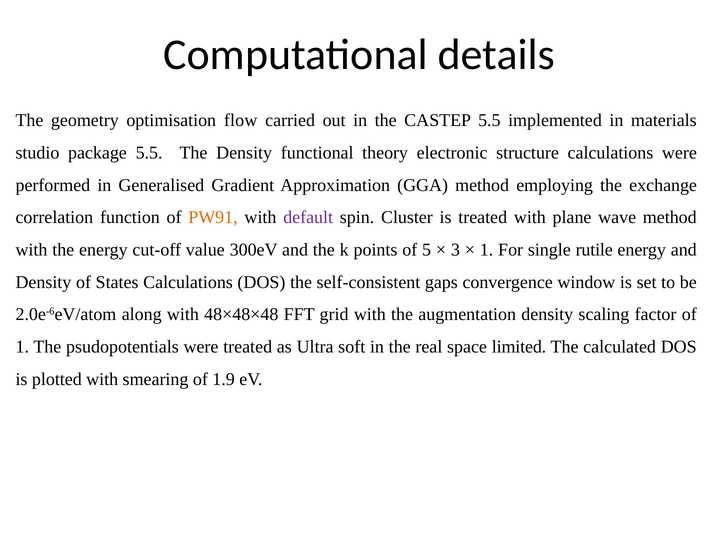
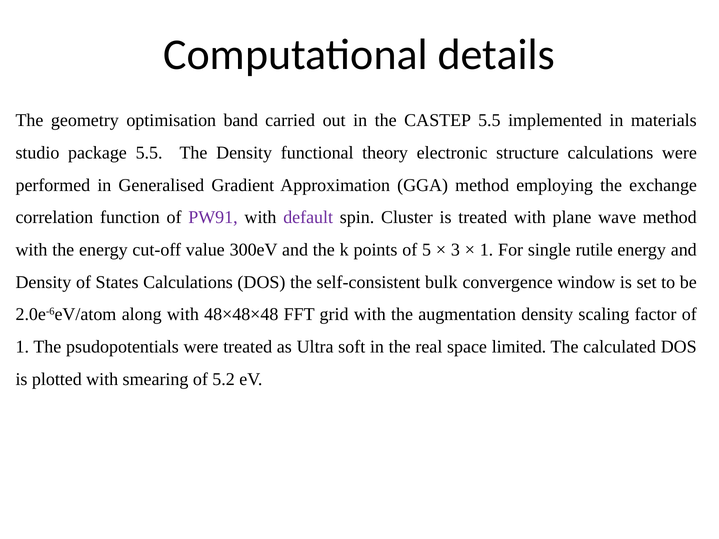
flow: flow -> band (241, 120)
PW91 colour: orange -> purple (213, 218)
gaps: gaps -> bulk (441, 282)
1.9: 1.9 -> 5.2 (224, 379)
